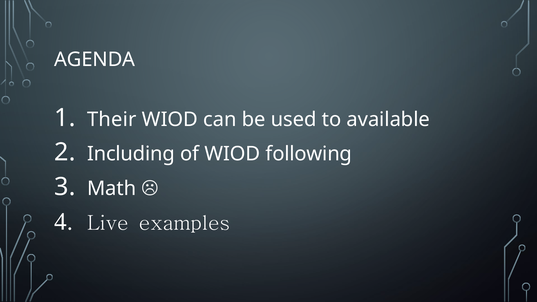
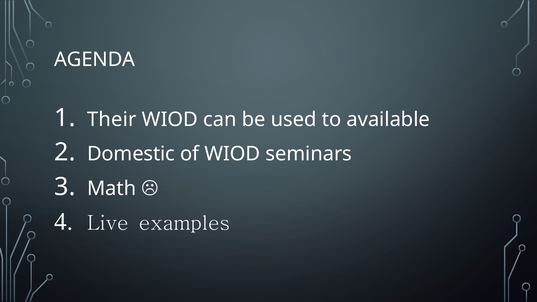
Including: Including -> Domestic (131, 154)
following: following -> seminars (309, 154)
